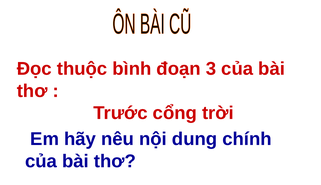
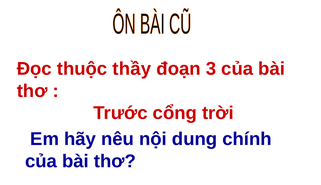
bình: bình -> thầy (132, 69)
